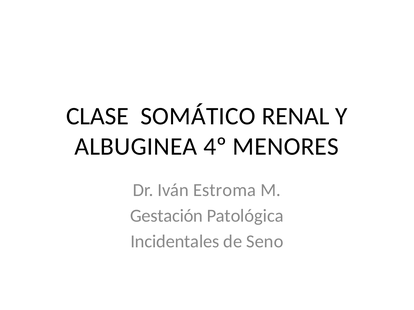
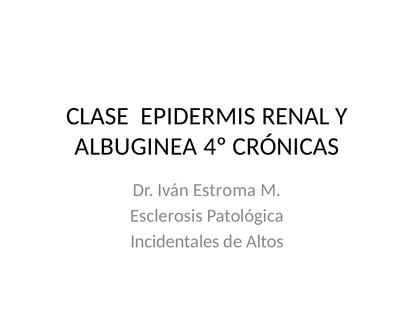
SOMÁTICO: SOMÁTICO -> EPIDERMIS (198, 116)
MENORES: MENORES -> CRÓNICAS (286, 147)
Gestación: Gestación -> Esclerosis (166, 216)
Seno: Seno -> Altos (265, 242)
